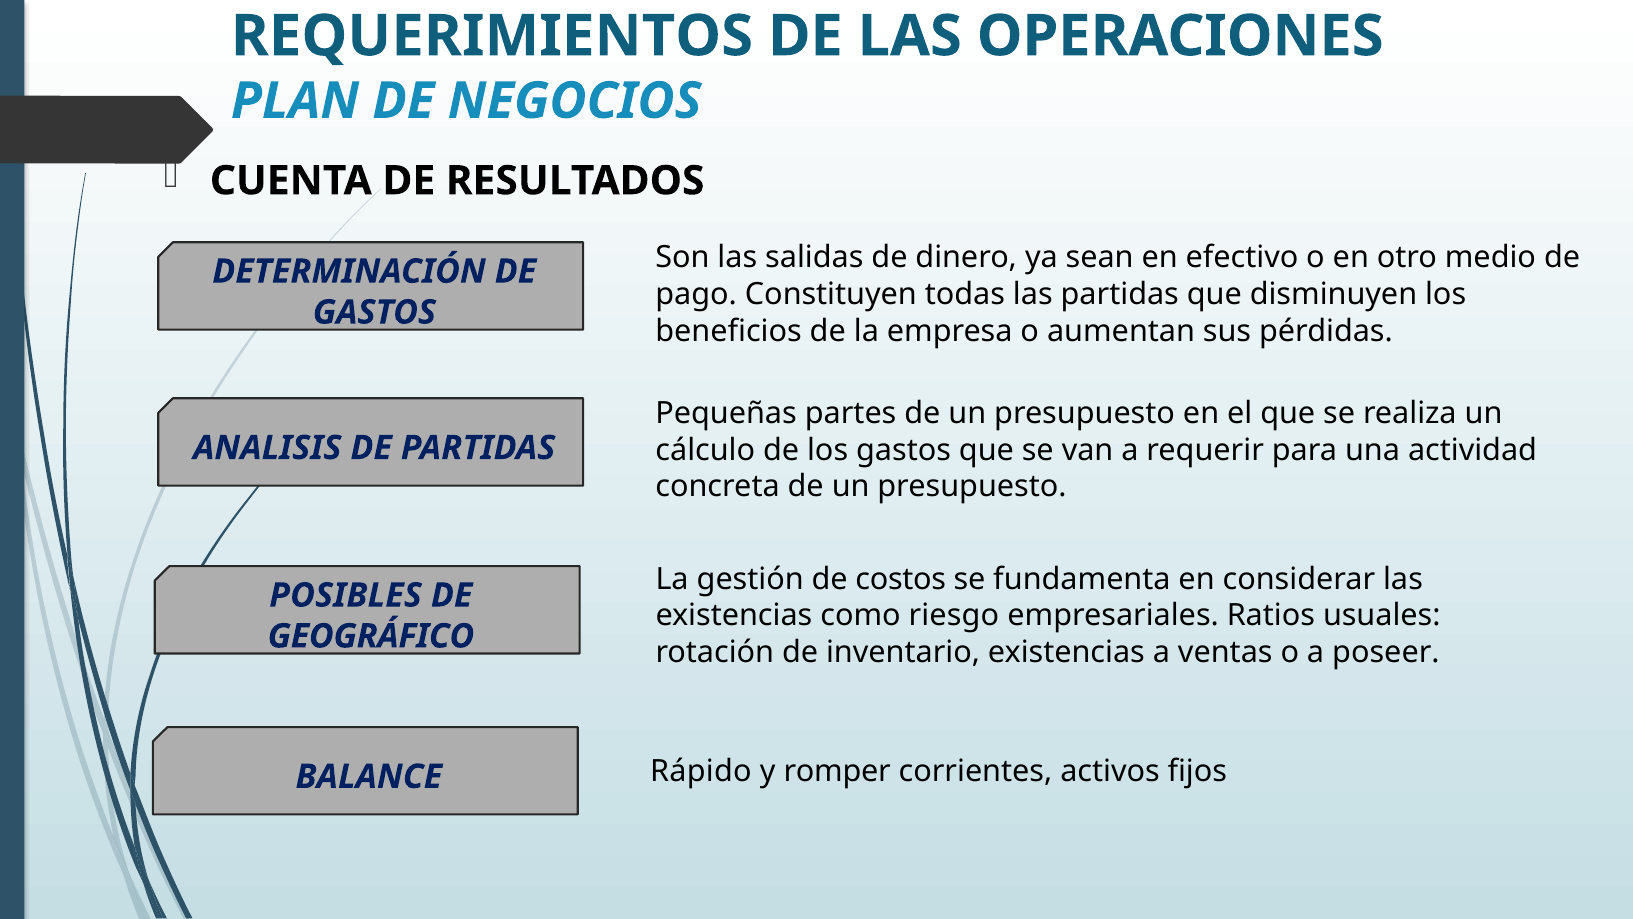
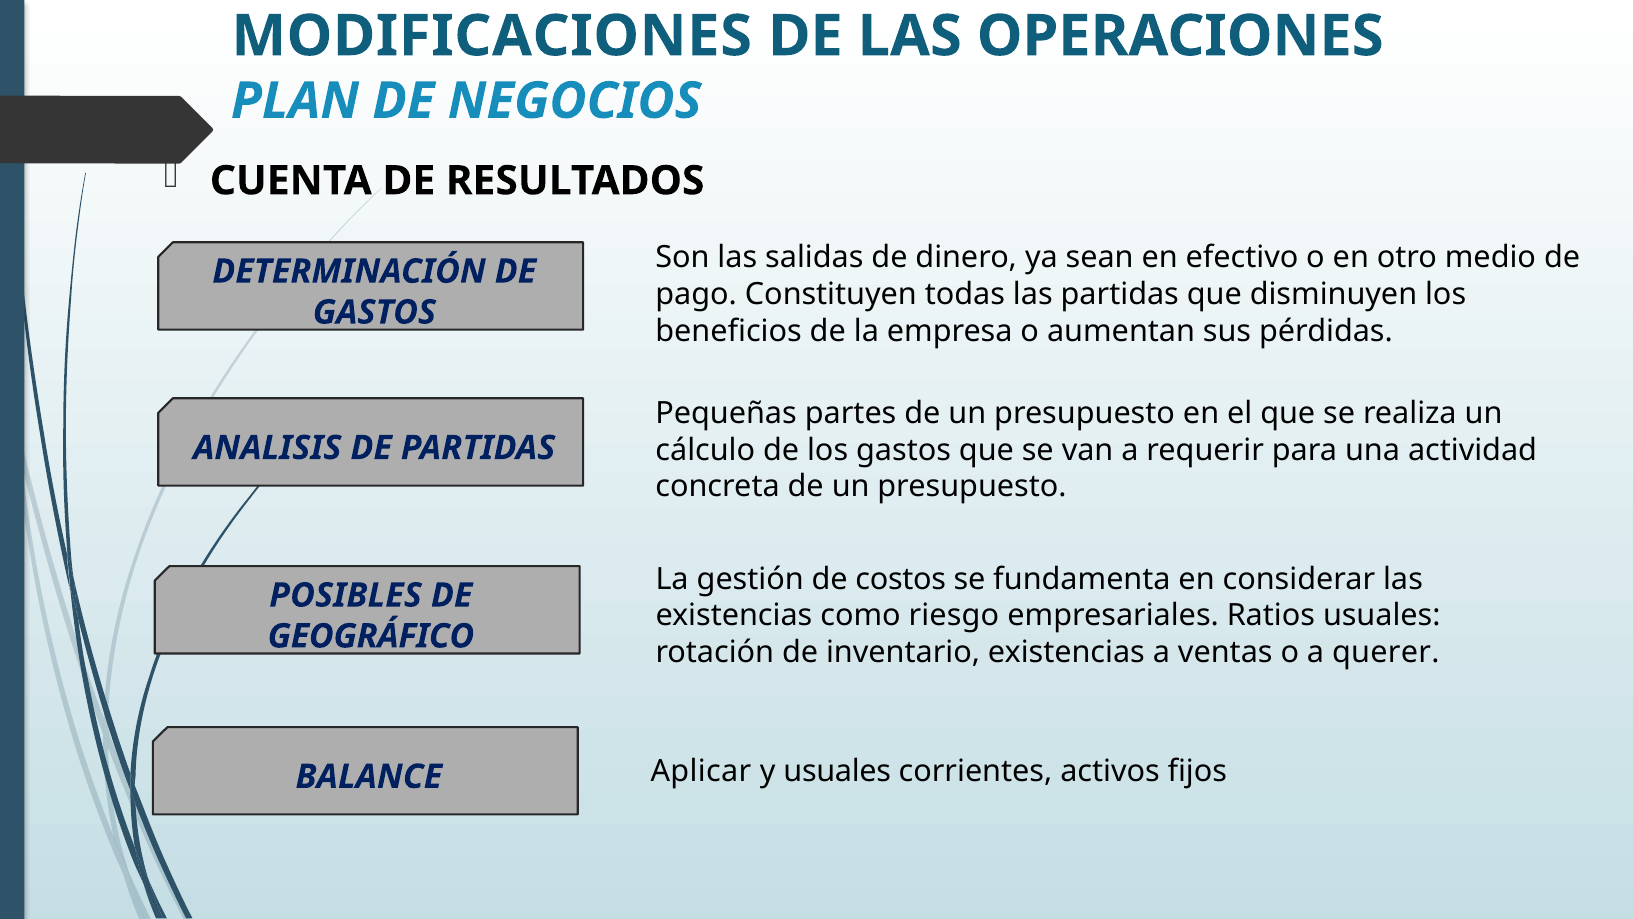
REQUERIMIENTOS: REQUERIMIENTOS -> MODIFICACIONES (492, 36)
poseer: poseer -> querer (1386, 652)
Rápido: Rápido -> Aplicar (701, 771)
y romper: romper -> usuales (837, 771)
